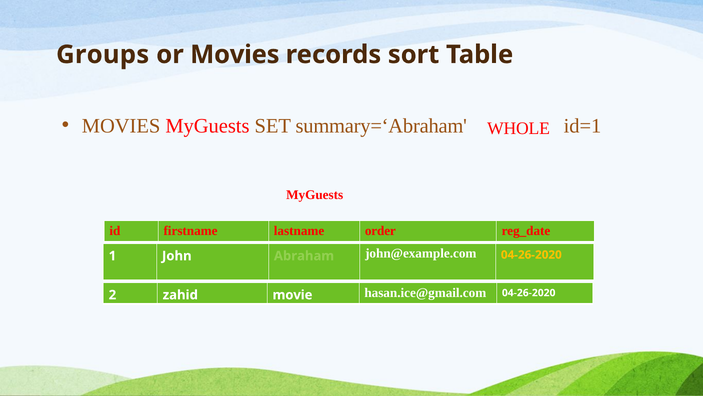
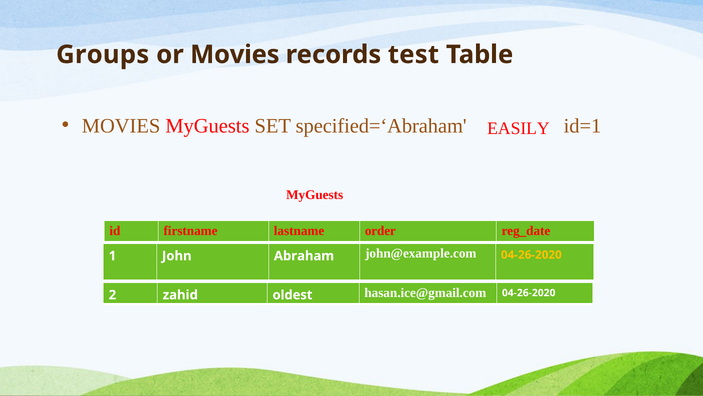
sort: sort -> test (413, 55)
summary=‘Abraham: summary=‘Abraham -> specified=‘Abraham (381, 126)
WHOLE: WHOLE -> EASILY (518, 128)
Abraham colour: light green -> white (304, 256)
movie: movie -> oldest (292, 295)
